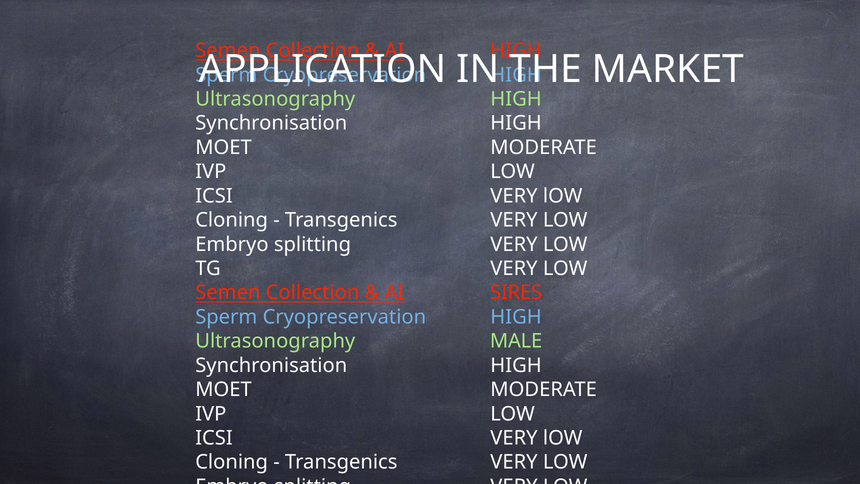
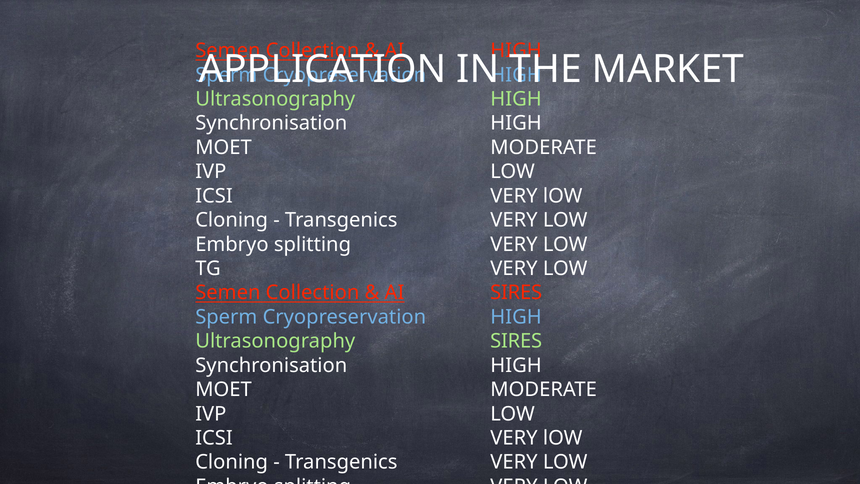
MALE: MALE -> SIRES (516, 341)
